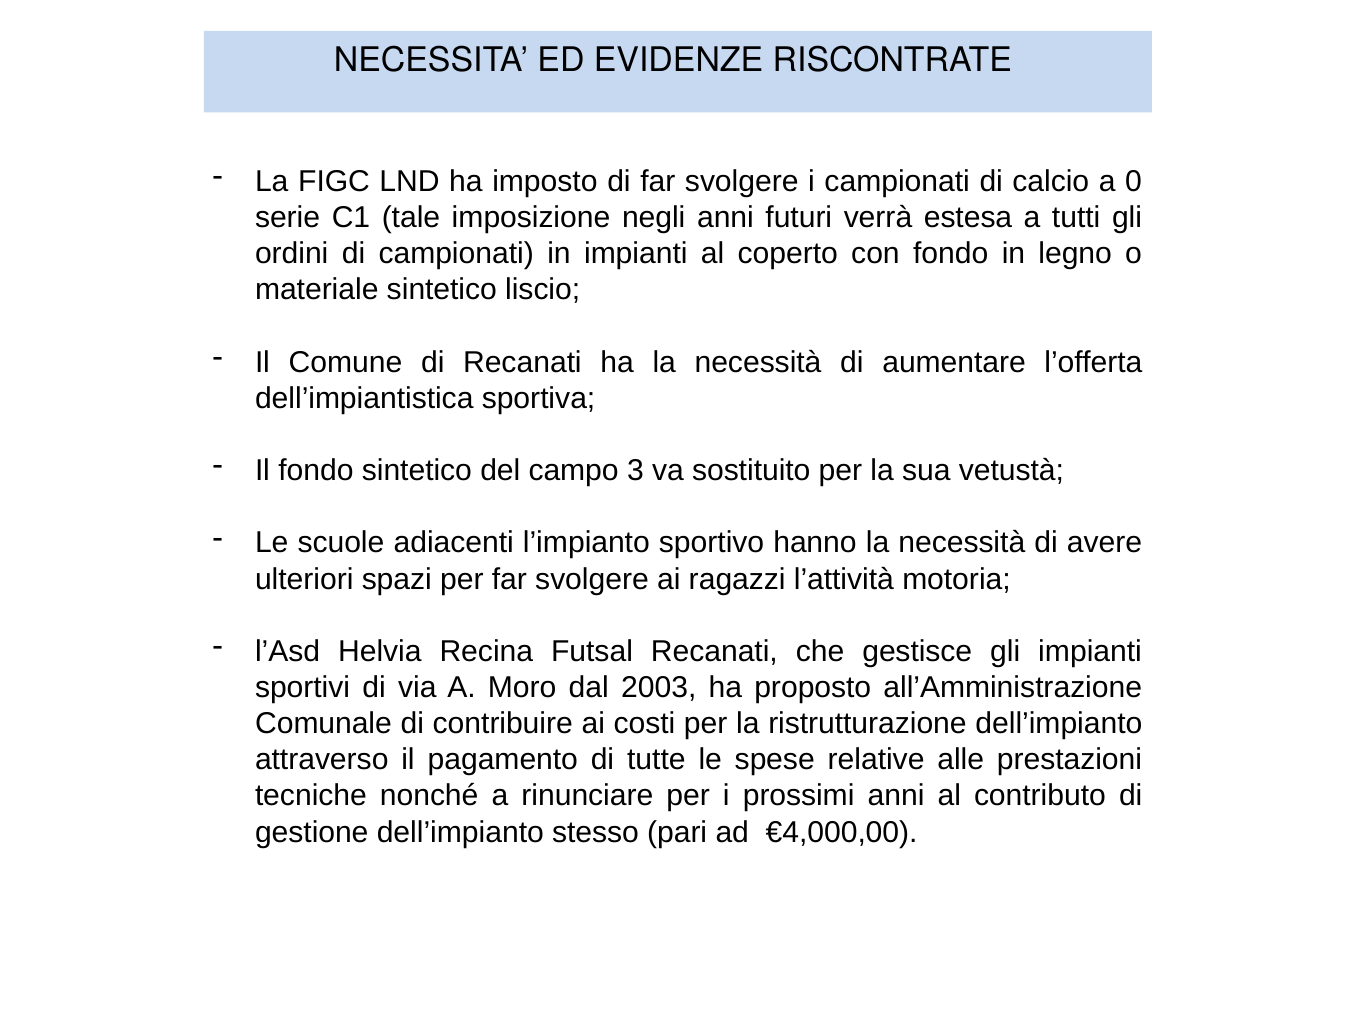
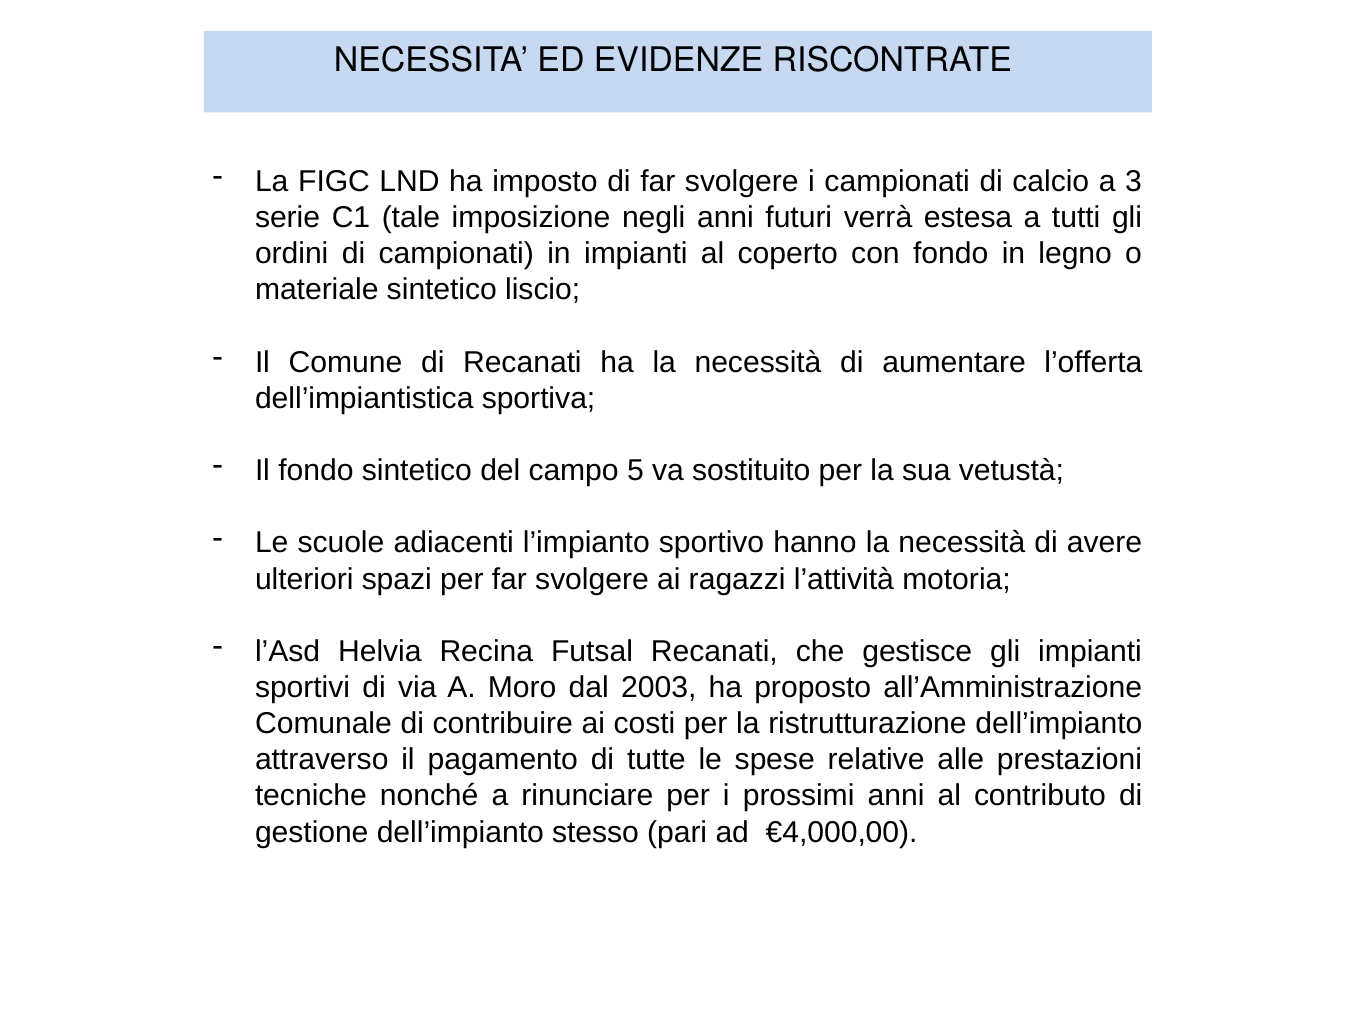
0: 0 -> 3 (1134, 182)
3: 3 -> 5 (635, 471)
